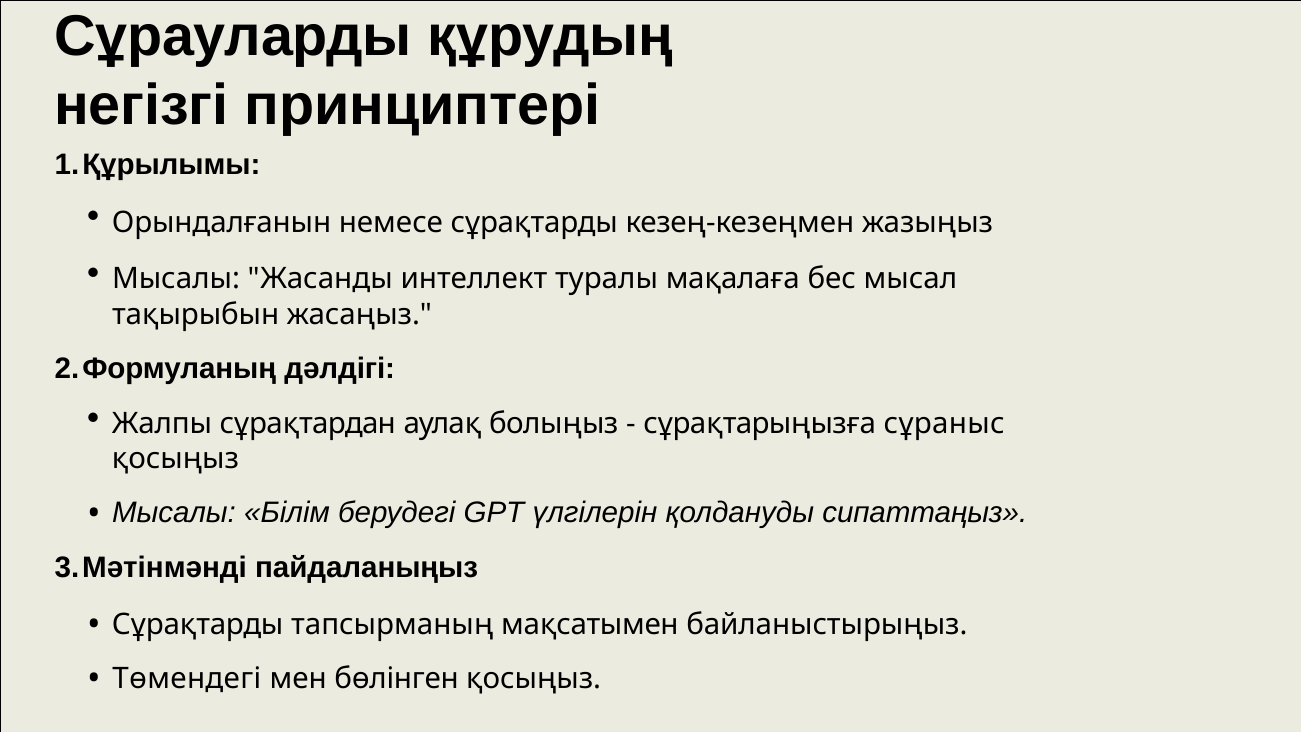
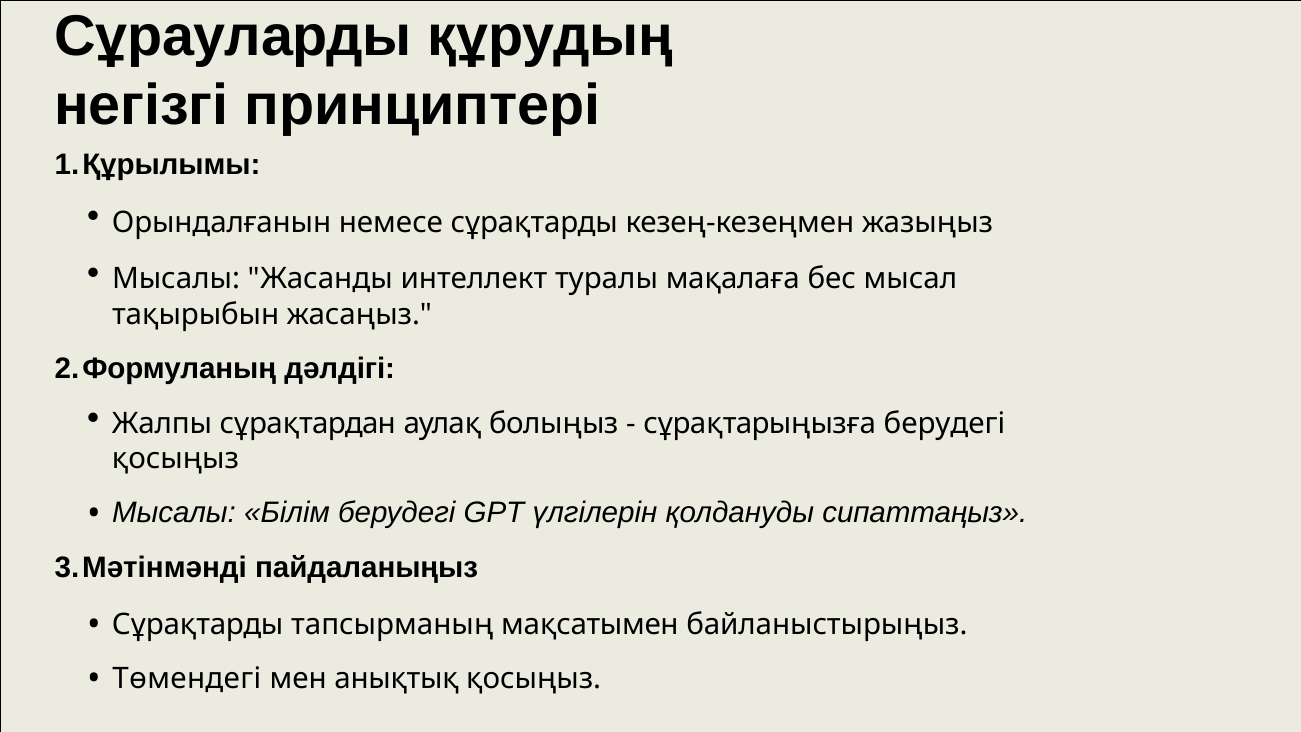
сұрақтарыңызға сұраныс: сұраныс -> берудегі (944, 423)
бөлінген: бөлінген -> анықтық (397, 679)
